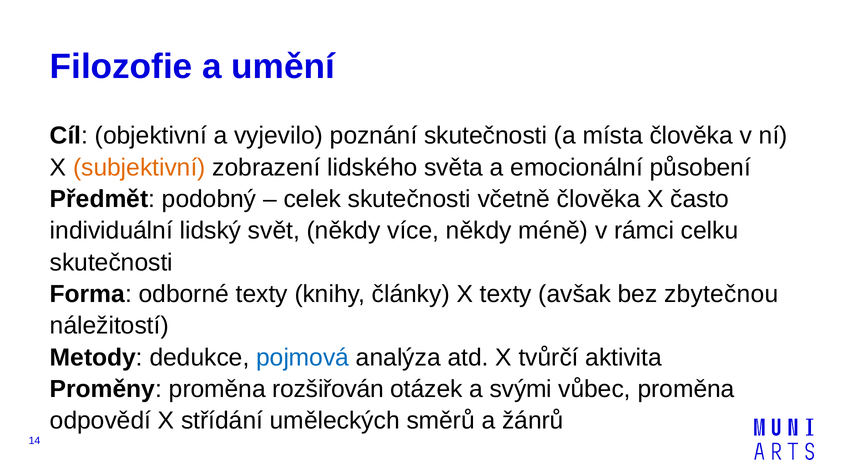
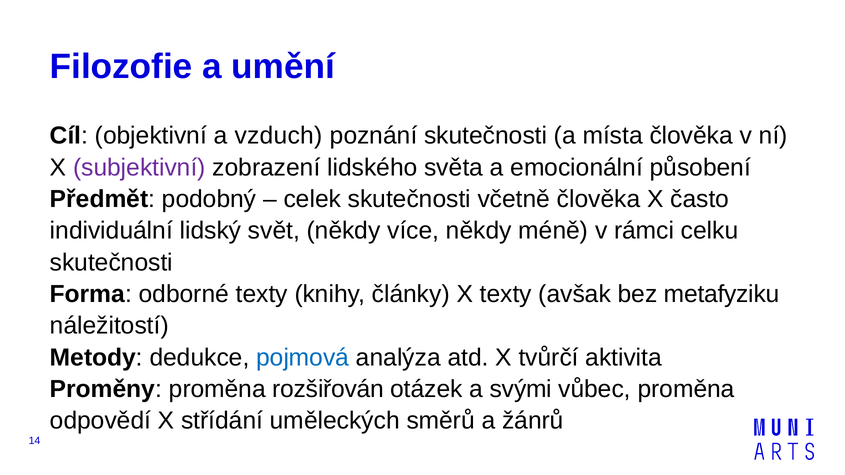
vyjevilo: vyjevilo -> vzduch (278, 136)
subjektivní colour: orange -> purple (139, 168)
zbytečnou: zbytečnou -> metafyziku (722, 294)
